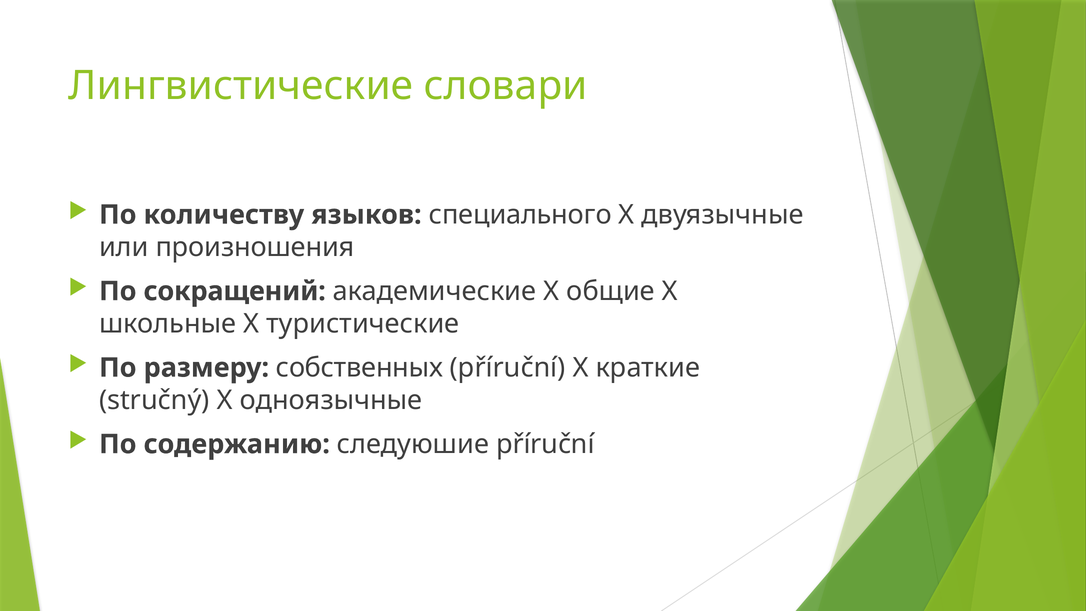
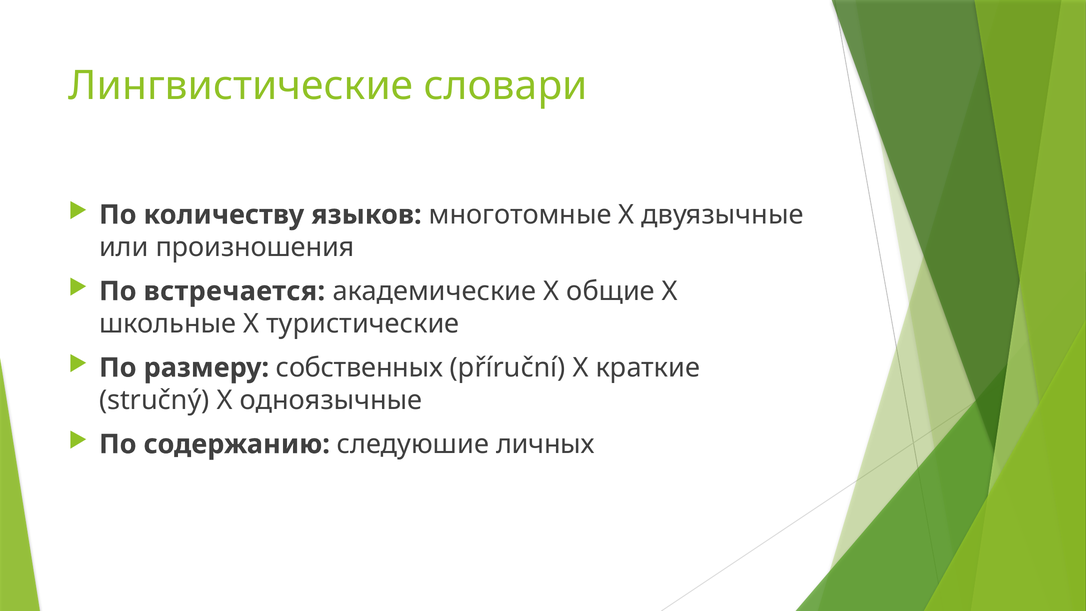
специального: специального -> многотомные (520, 215)
сокращений: сокращений -> встречается (234, 291)
следуюшие příruční: příruční -> личных (545, 444)
